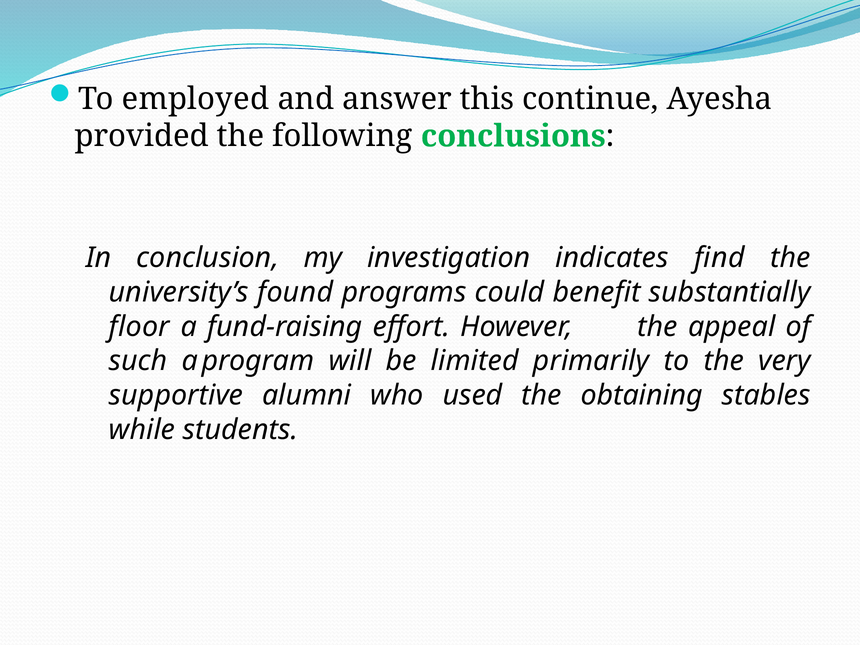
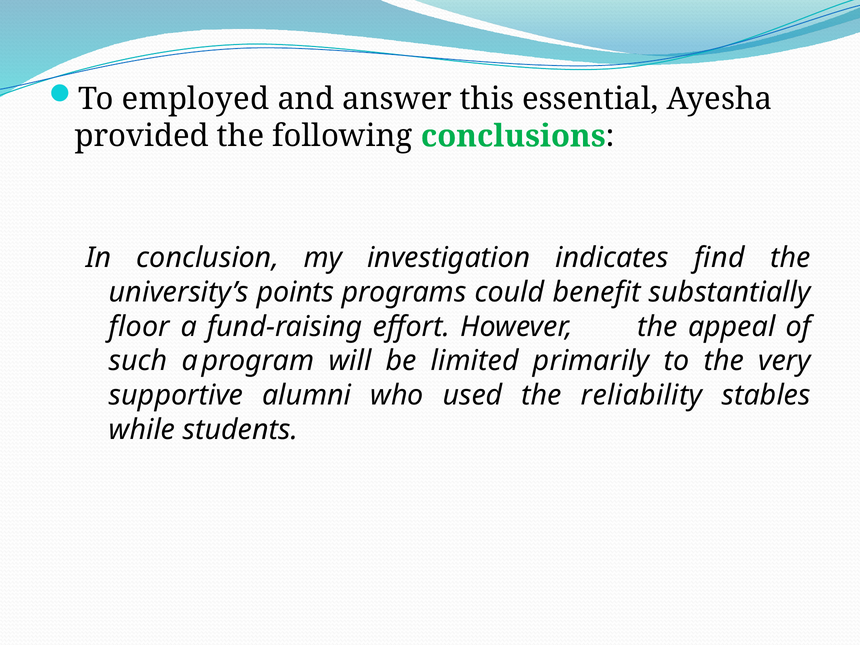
continue: continue -> essential (590, 99)
found: found -> points (295, 292)
obtaining: obtaining -> reliability (642, 395)
